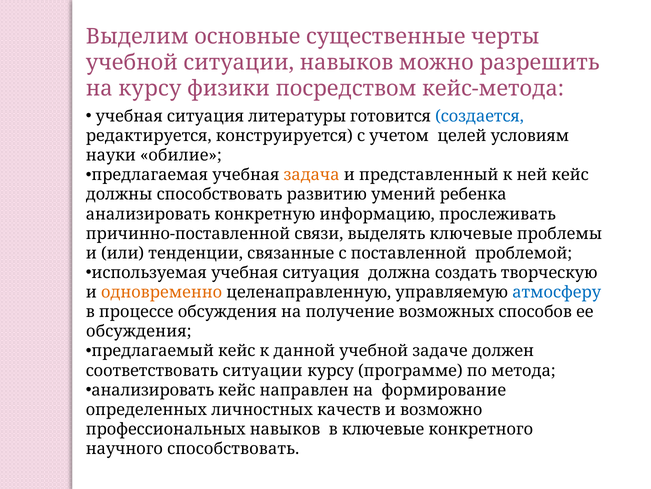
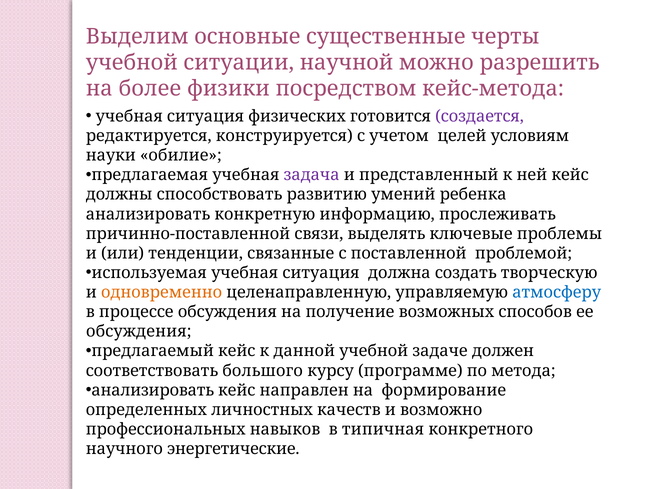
ситуации навыков: навыков -> научной (347, 62)
на курсу: курсу -> более (150, 88)
литературы: литературы -> физических (297, 116)
создается colour: blue -> purple (480, 116)
задача colour: orange -> purple (312, 175)
соответствовать ситуации: ситуации -> большого (263, 370)
в ключевые: ключевые -> типичная (383, 429)
научного способствовать: способствовать -> энергетические (233, 448)
